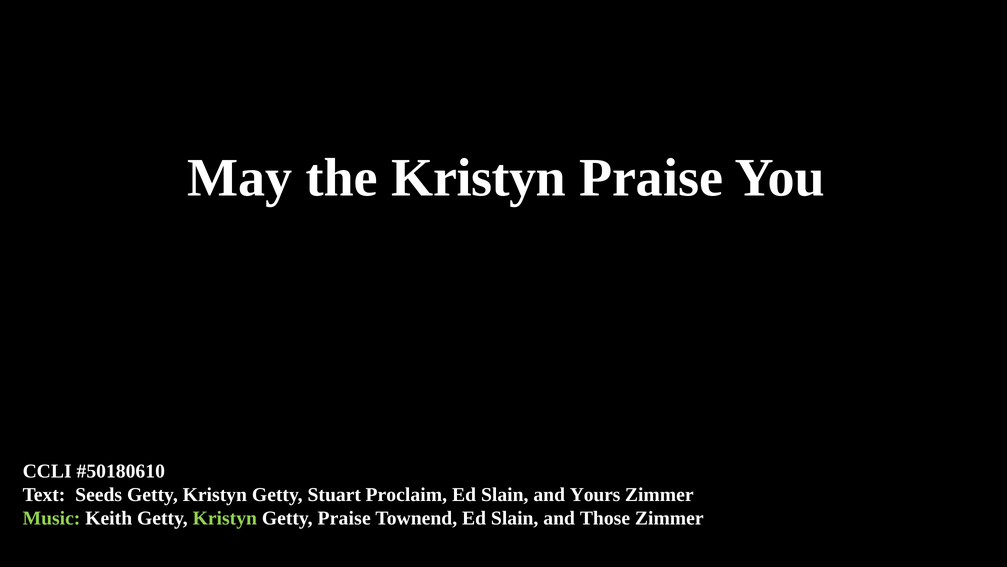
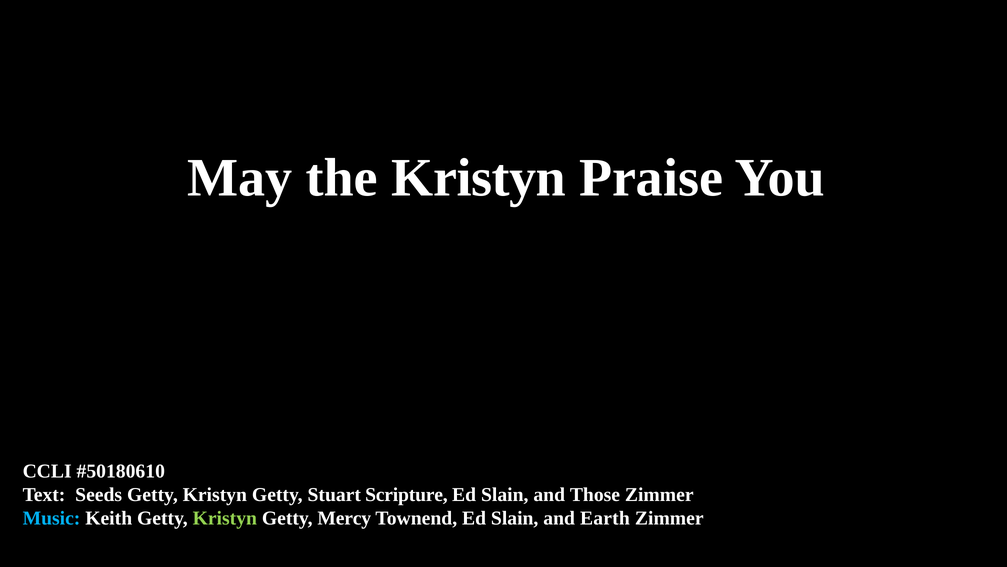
Proclaim: Proclaim -> Scripture (406, 494)
Yours: Yours -> Those (595, 494)
Music colour: light green -> light blue (52, 518)
Getty Praise: Praise -> Mercy (344, 518)
Those: Those -> Earth (605, 518)
